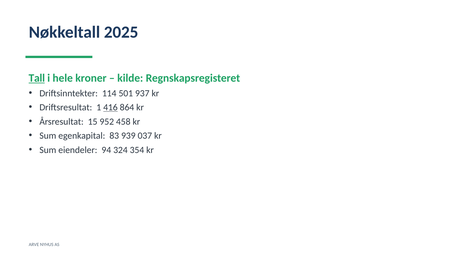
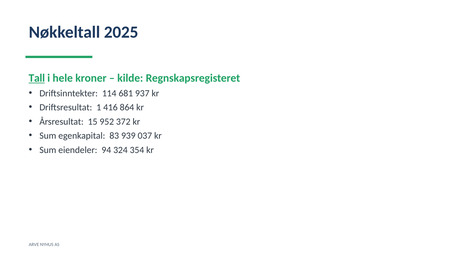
501: 501 -> 681 (126, 93)
416 underline: present -> none (110, 107)
458: 458 -> 372 (123, 121)
